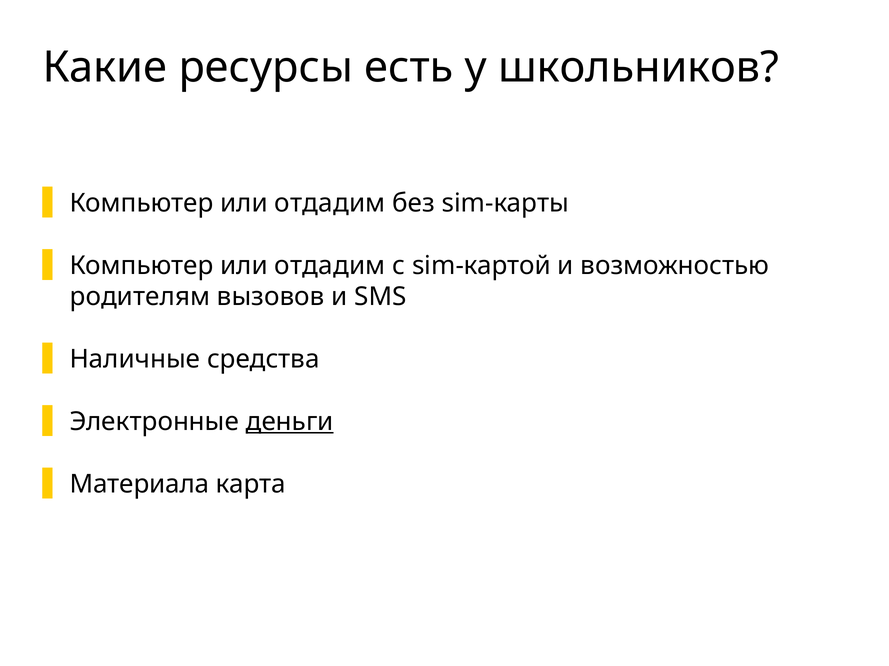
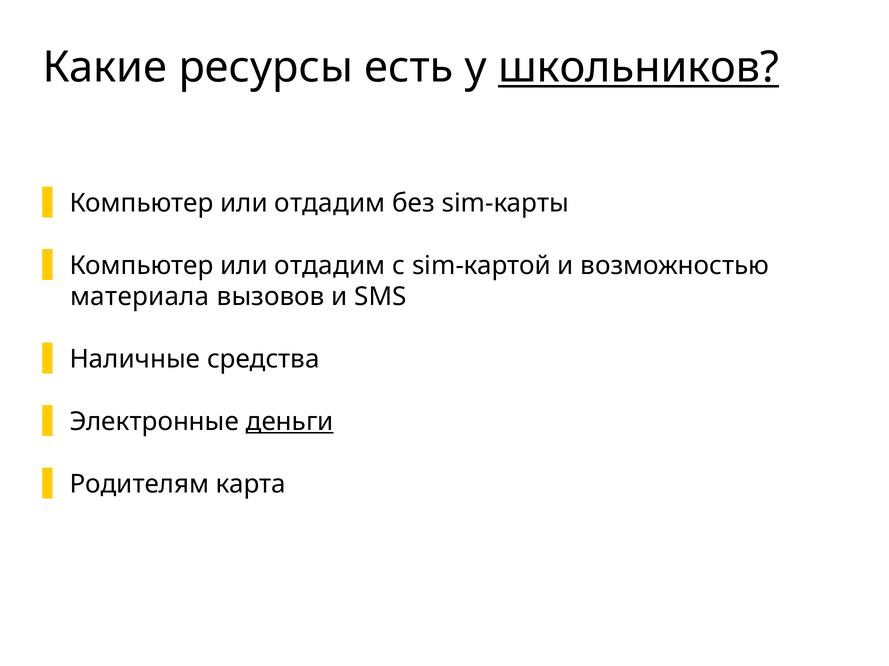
школьников underline: none -> present (639, 68)
родителям: родителям -> материала (140, 297)
Материала: Материала -> Родителям (139, 485)
